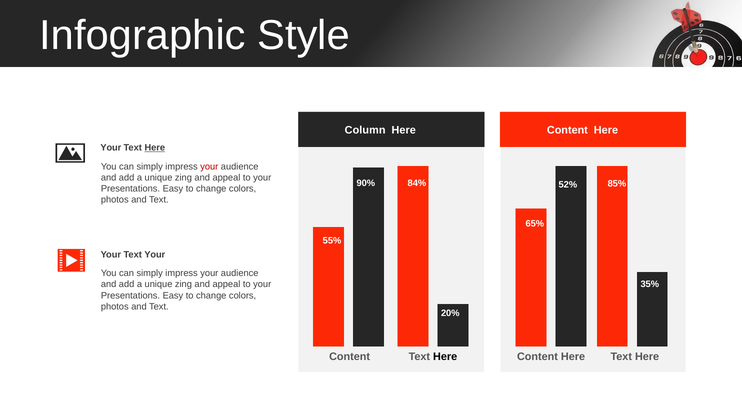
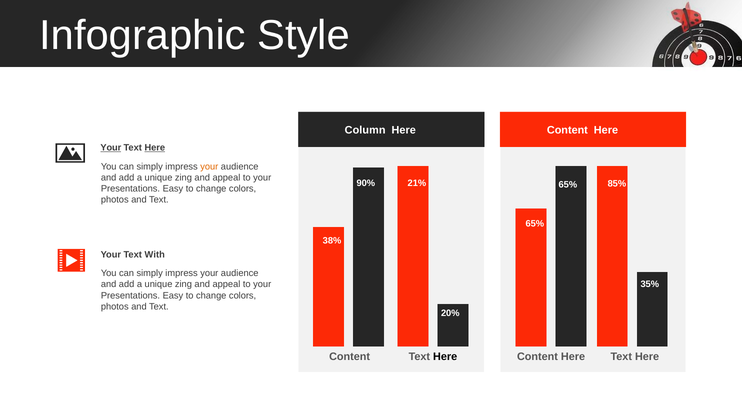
Your underline: none -> present (111, 148)
your colour: red -> orange (209, 166)
84%: 84% -> 21% (417, 183)
52%: 52% -> 65% (568, 184)
55%: 55% -> 38% (332, 240)
Your Text Your: Your -> With (155, 254)
